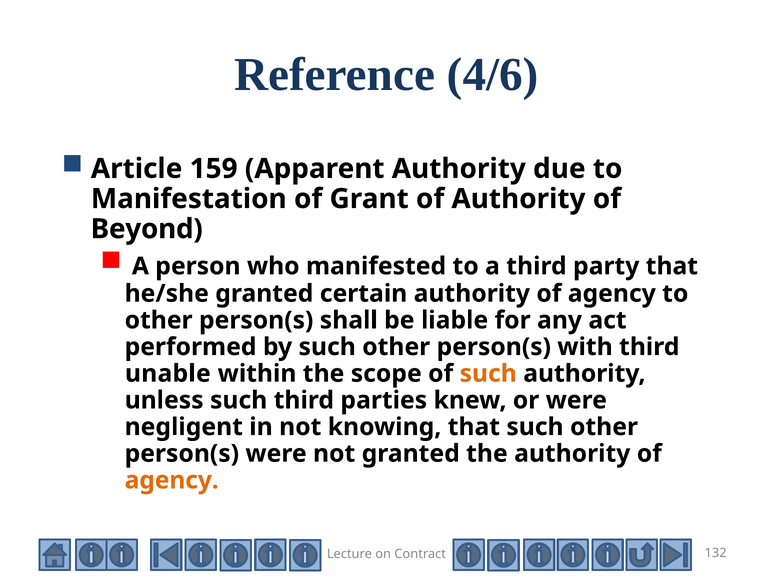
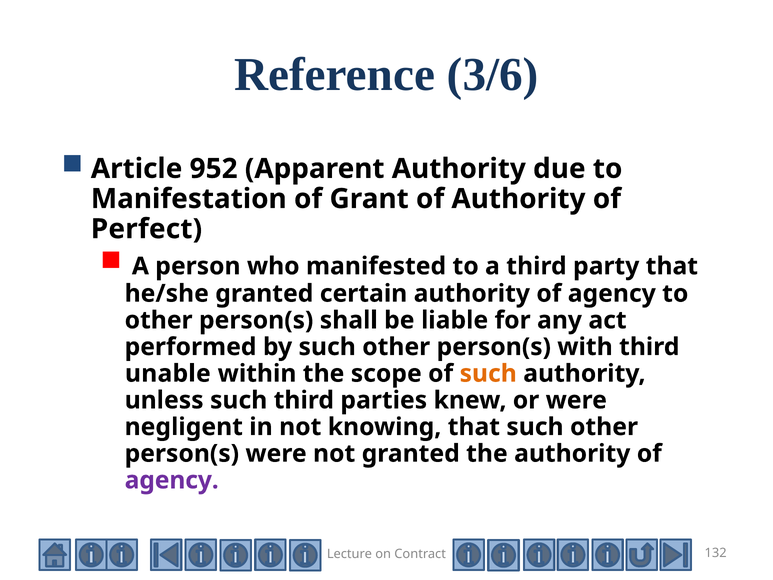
4/6: 4/6 -> 3/6 (493, 75)
159: 159 -> 952 (214, 169)
Beyond: Beyond -> Perfect (146, 229)
agency colour: orange -> purple (172, 480)
